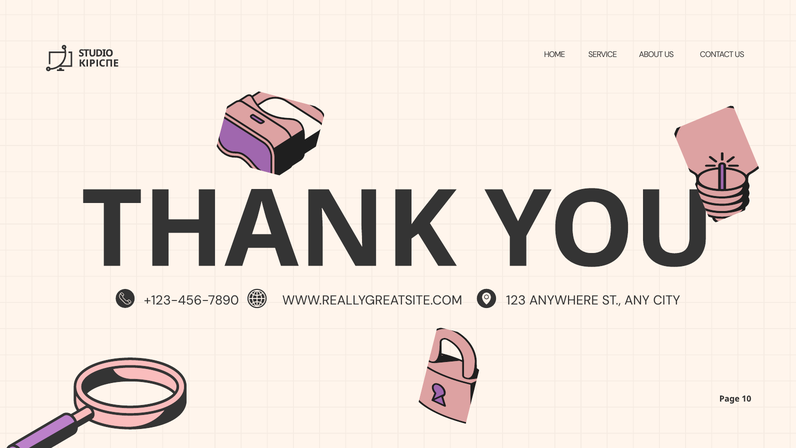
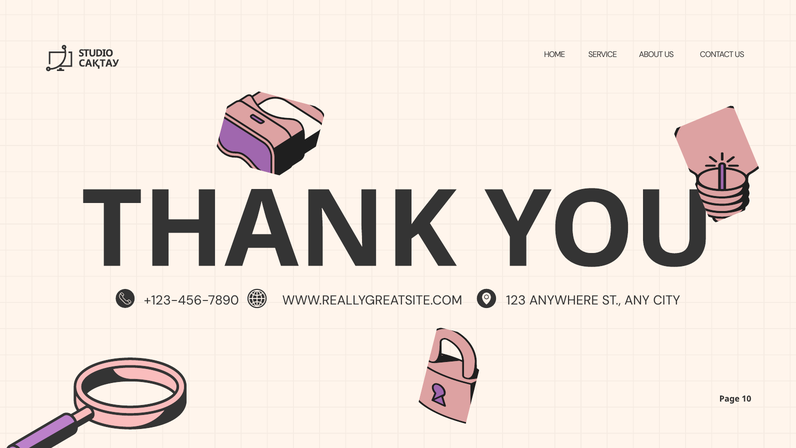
КІРІСПЕ: КІРІСПЕ -> САҚТАУ (99, 63)
